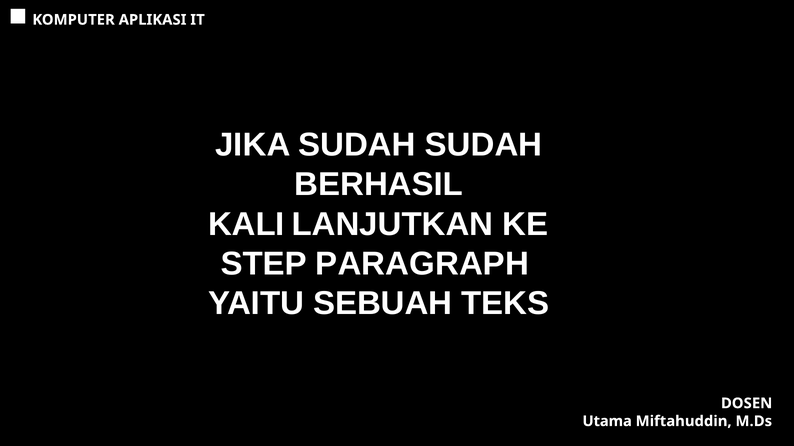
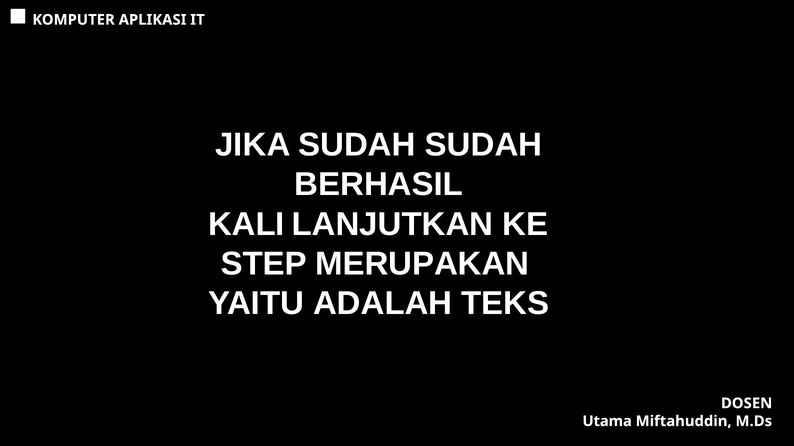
PARAGRAPH: PARAGRAPH -> MERUPAKAN (422, 264)
SEBUAH: SEBUAH -> ADALAH (383, 304)
